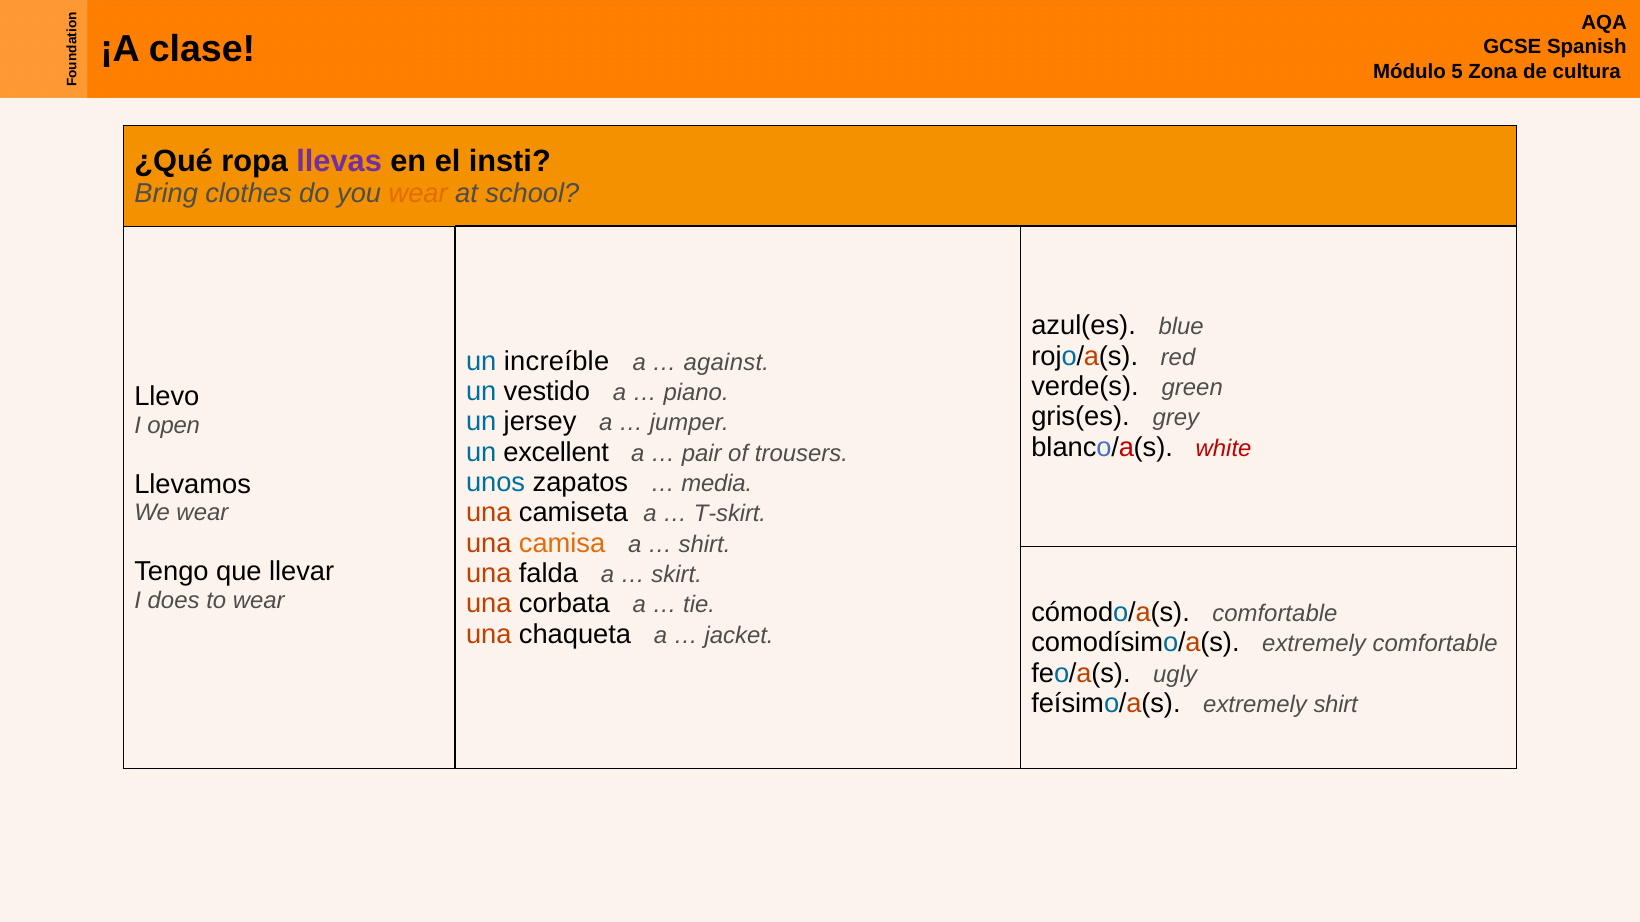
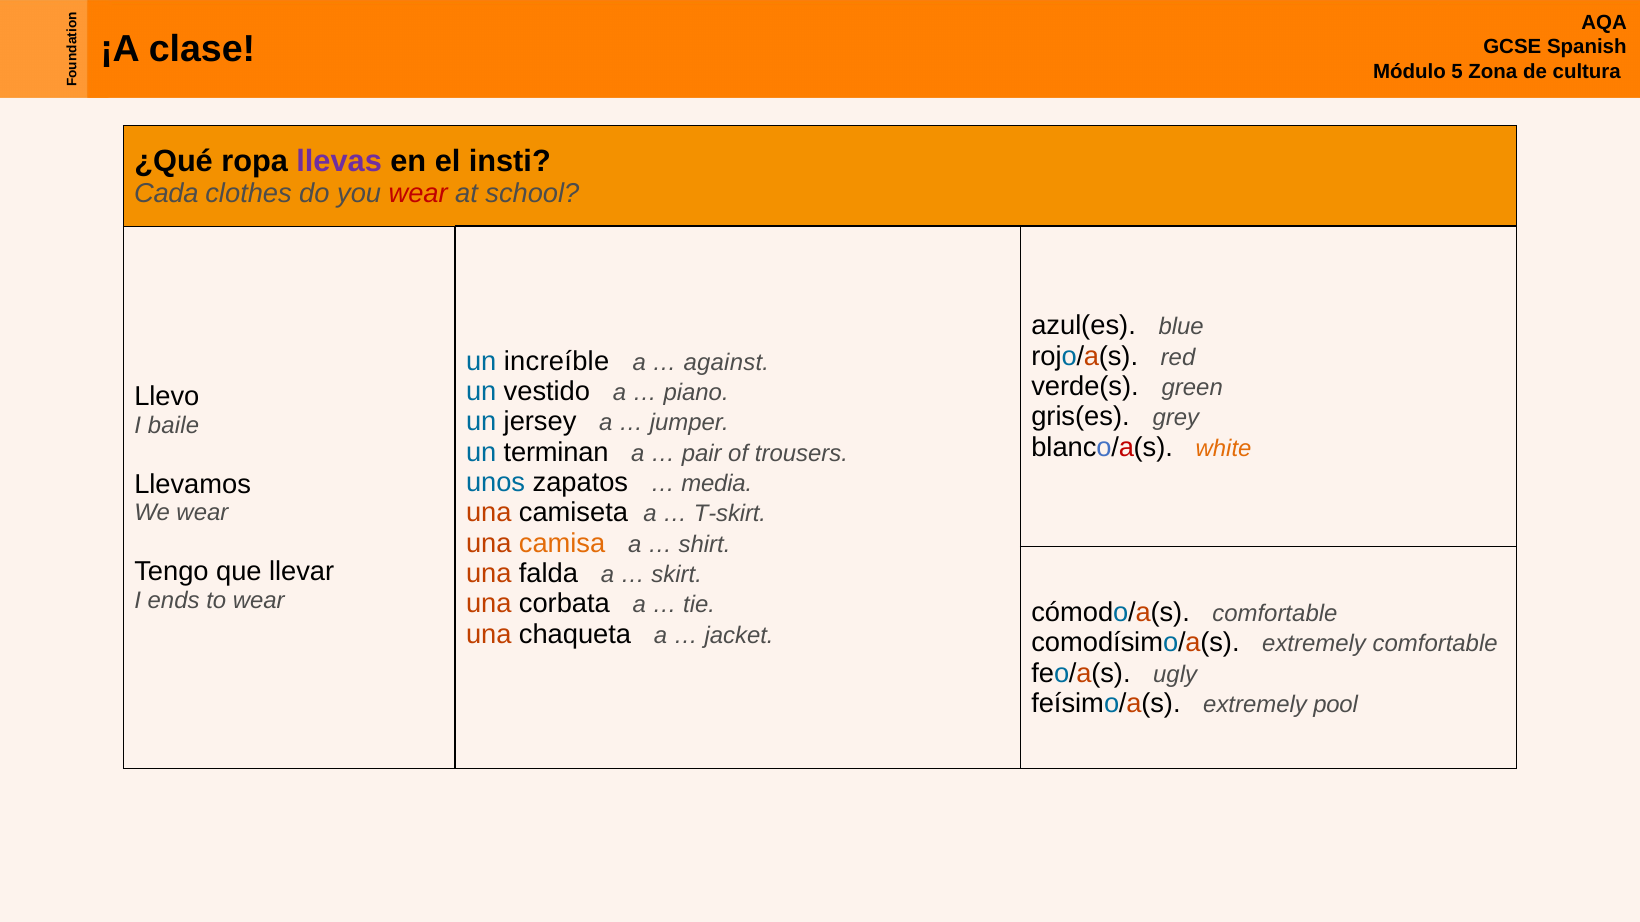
Bring: Bring -> Cada (166, 194)
wear colour: orange -> red (418, 194)
open: open -> baile (173, 426)
white colour: red -> orange (1224, 449)
excellent: excellent -> terminan (556, 452)
does: does -> ends (174, 601)
extremely shirt: shirt -> pool (1336, 705)
